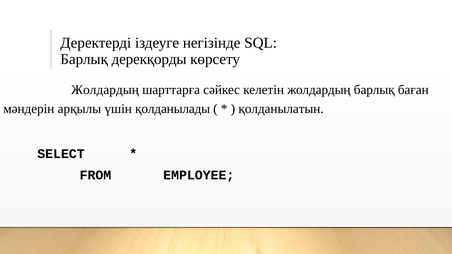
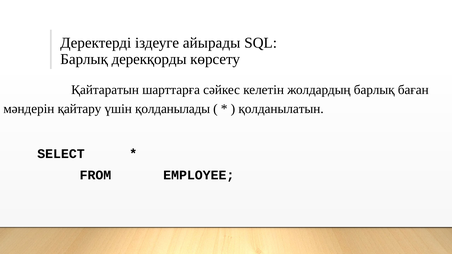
негізінде: негізінде -> айырады (212, 43)
Жолдардың: Жолдардың -> Қайтаратын (105, 90)
арқылы: арқылы -> қайтару (79, 109)
